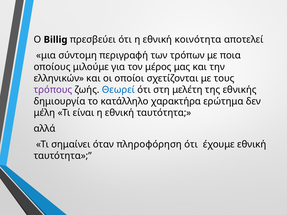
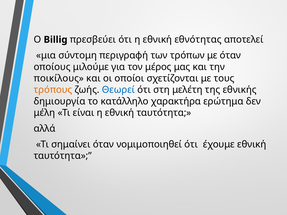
κοινότητα: κοινότητα -> εθνότητας (198, 40)
με ποια: ποια -> όταν (230, 55)
ελληνικών: ελληνικών -> ποικίλους (59, 78)
τρόπους colour: purple -> orange (53, 90)
πληροφόρηση: πληροφόρηση -> νομιμοποιηθεί (149, 144)
